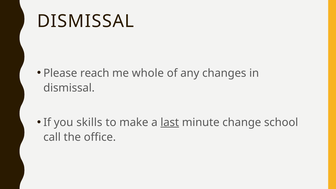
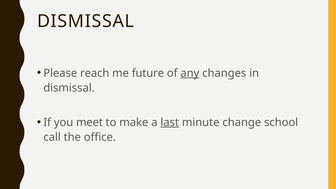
whole: whole -> future (148, 73)
any underline: none -> present (190, 73)
skills: skills -> meet (89, 122)
